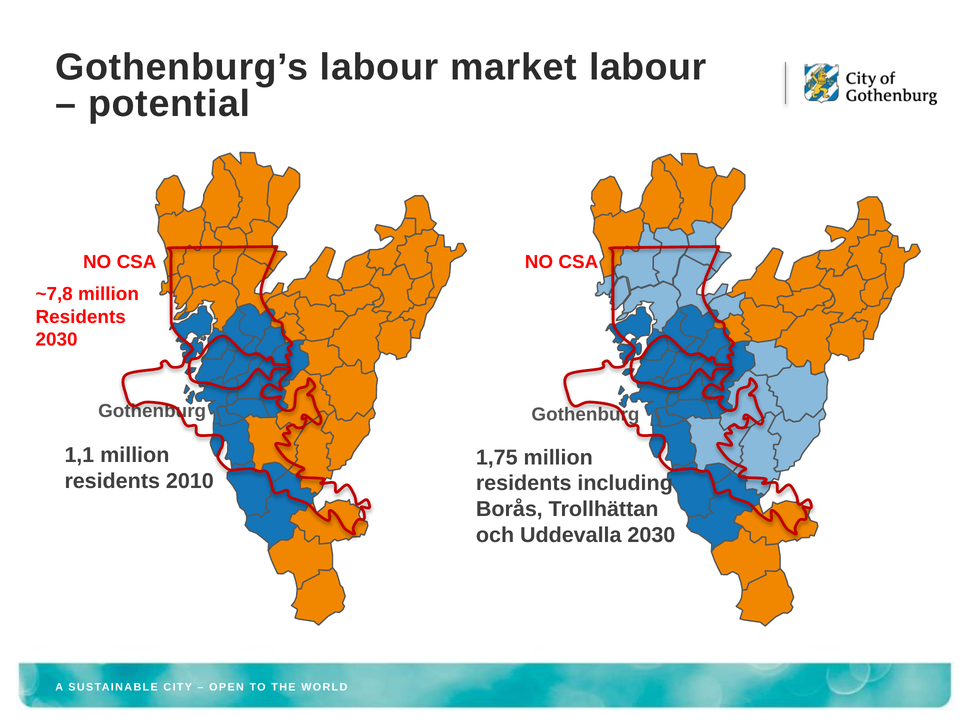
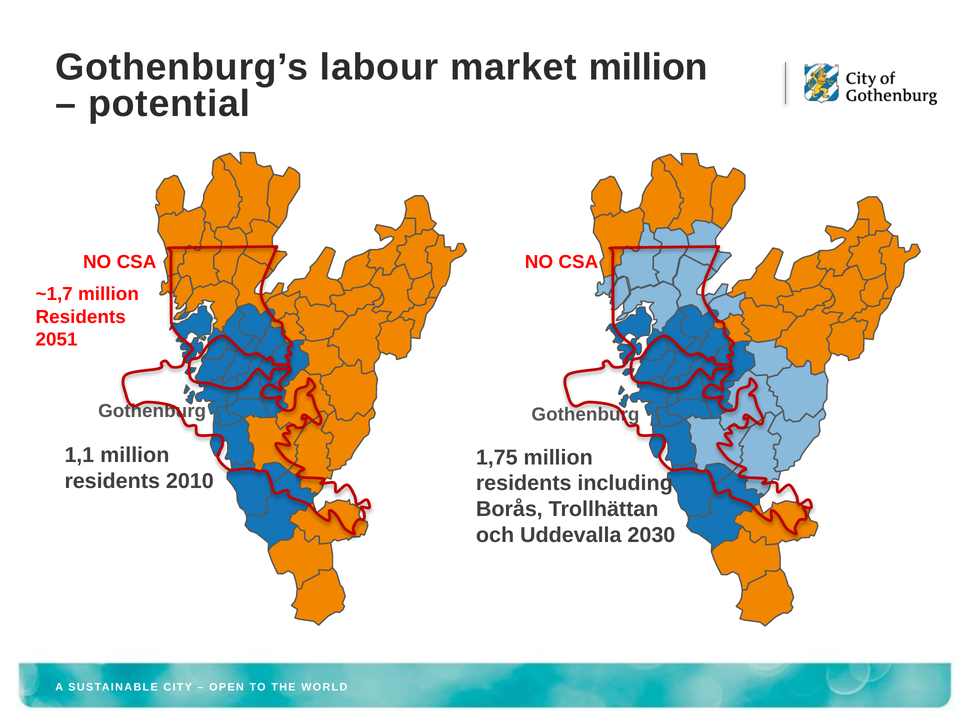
market labour: labour -> million (648, 67)
~7,8: ~7,8 -> ~1,7 (54, 294)
2030: 2030 -> 2051 (57, 340)
